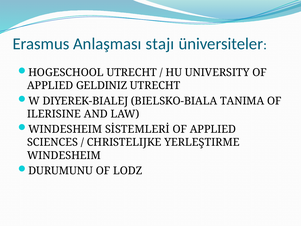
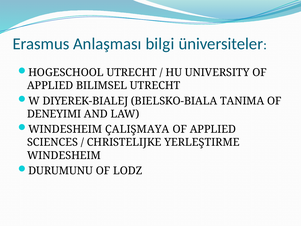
stajı: stajı -> bilgi (160, 44)
GELDINIZ: GELDINIZ -> BILIMSEL (102, 86)
ILERISINE: ILERISINE -> DENEYIMI (54, 114)
SİSTEMLERİ: SİSTEMLERİ -> ÇALIŞMAYA (137, 129)
